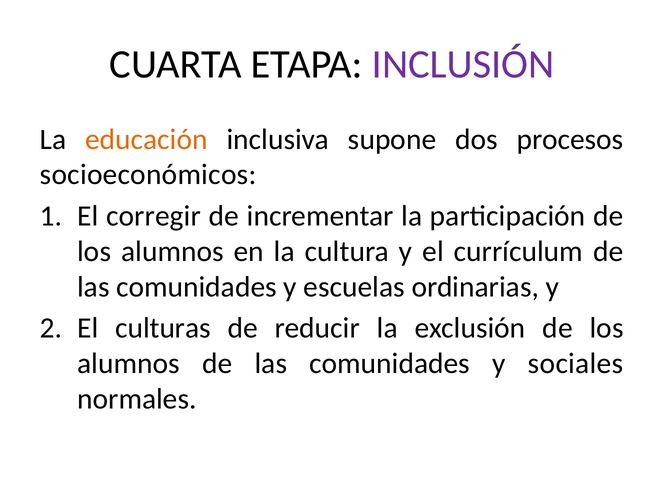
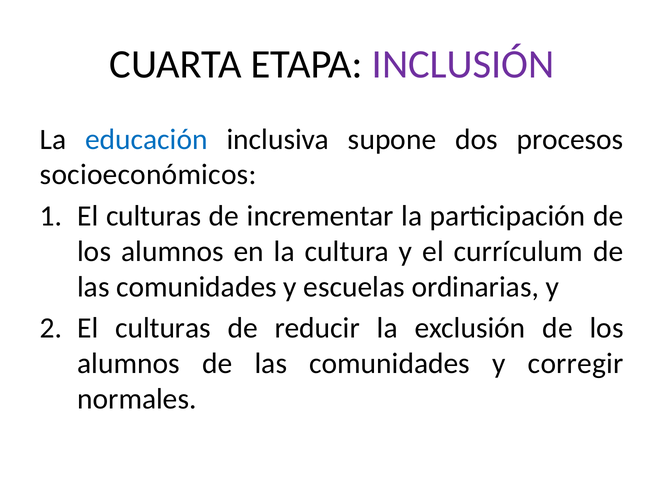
educación colour: orange -> blue (146, 139)
corregir: corregir -> culturas (154, 216)
sociales: sociales -> corregir (576, 364)
